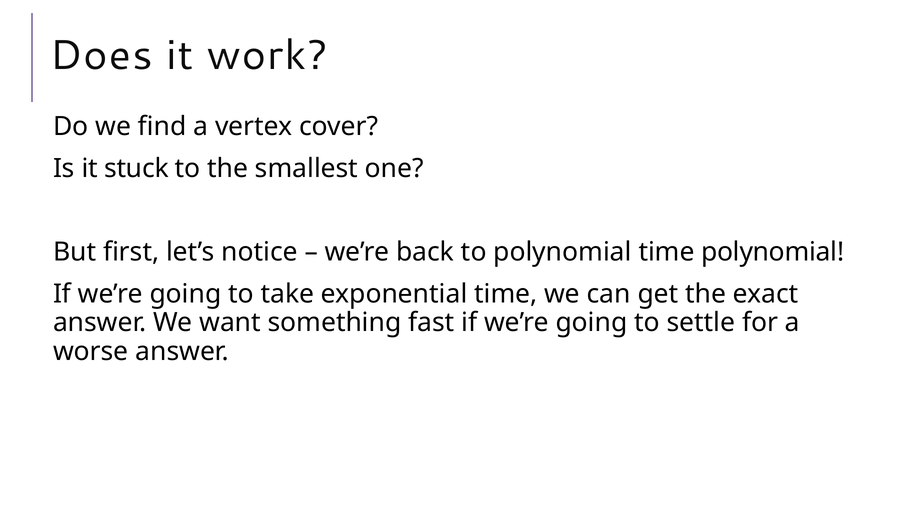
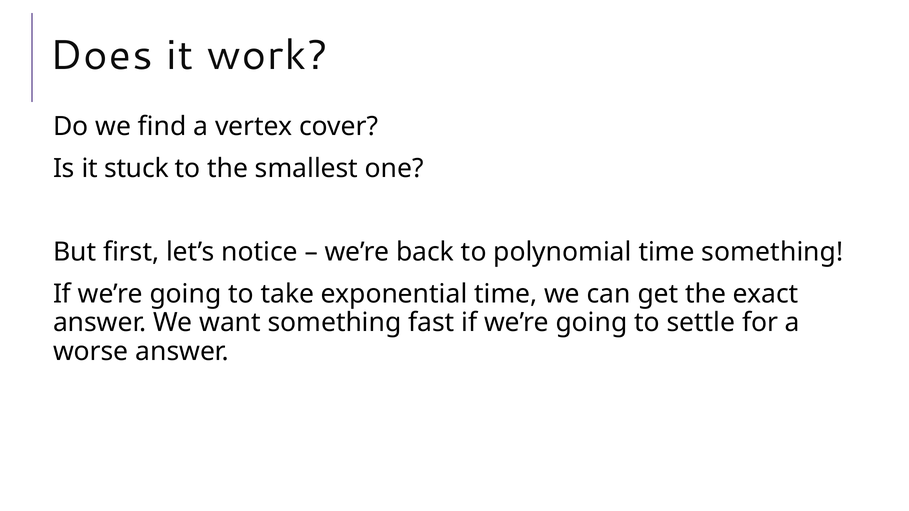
time polynomial: polynomial -> something (772, 252)
